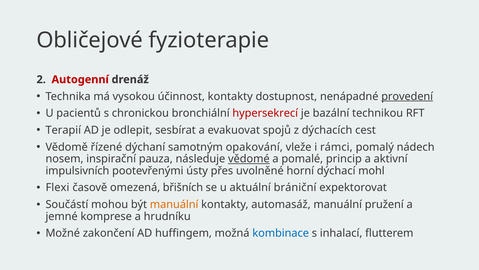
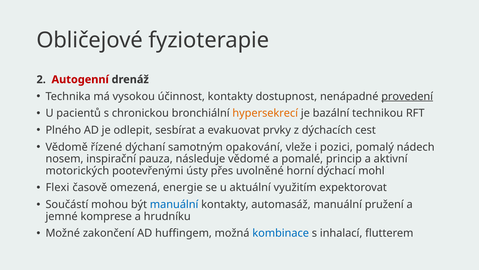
hypersekrecí colour: red -> orange (265, 113)
Terapií: Terapií -> Plného (63, 130)
spojů: spojů -> prvky (277, 130)
rámci: rámci -> pozici (336, 147)
vědomé underline: present -> none (249, 159)
impulsivních: impulsivních -> motorických (77, 170)
břišních: břišních -> energie (183, 187)
brániční: brániční -> využitím (295, 187)
manuální colour: orange -> blue (174, 204)
